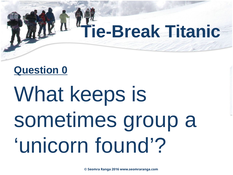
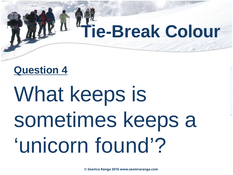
Titanic: Titanic -> Colour (193, 32)
0: 0 -> 4 (65, 70)
sometimes group: group -> keeps (151, 120)
